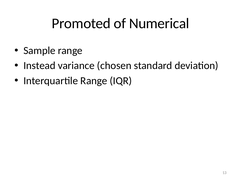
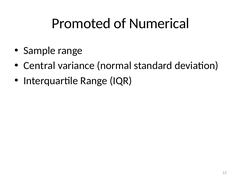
Instead: Instead -> Central (39, 66)
chosen: chosen -> normal (114, 66)
